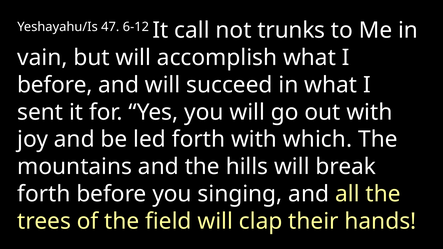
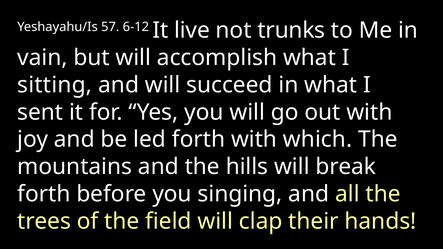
47: 47 -> 57 (110, 27)
call: call -> live (192, 30)
before: before -> sitting (55, 85)
